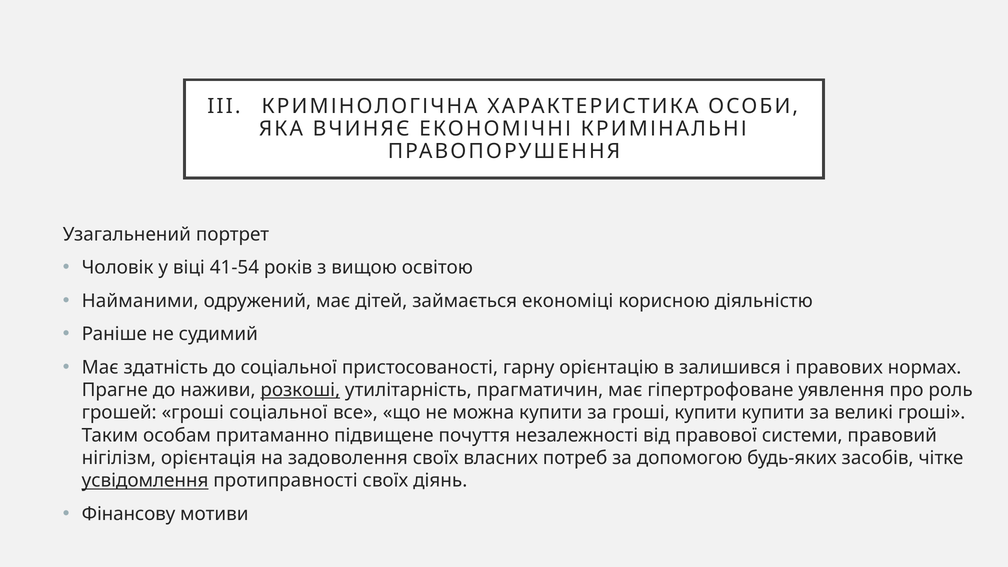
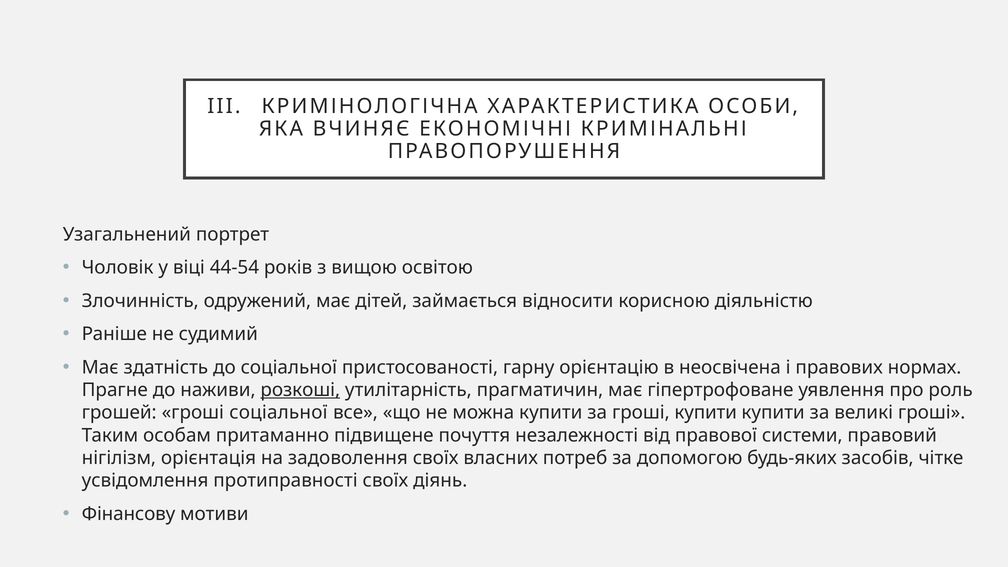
41-54: 41-54 -> 44-54 (234, 268)
Найманими: Найманими -> Злочинність (140, 301)
економіці: економіці -> відносити (568, 301)
залишився: залишився -> неосвічена (730, 367)
усвідомлення underline: present -> none (145, 481)
